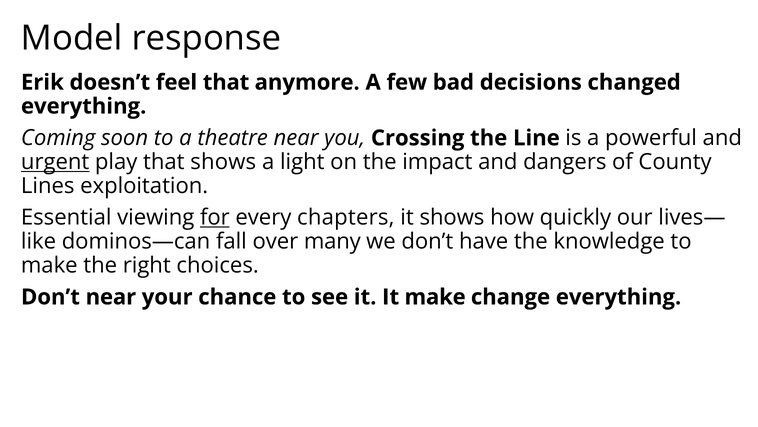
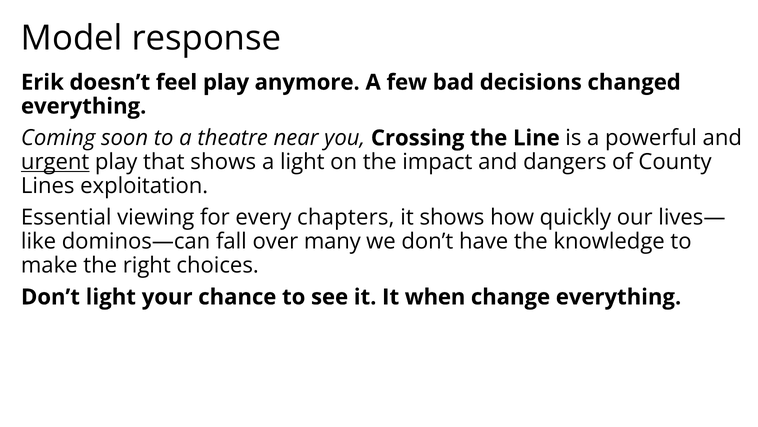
feel that: that -> play (226, 82)
for underline: present -> none (215, 217)
Don’t near: near -> light (111, 297)
It make: make -> when (435, 297)
